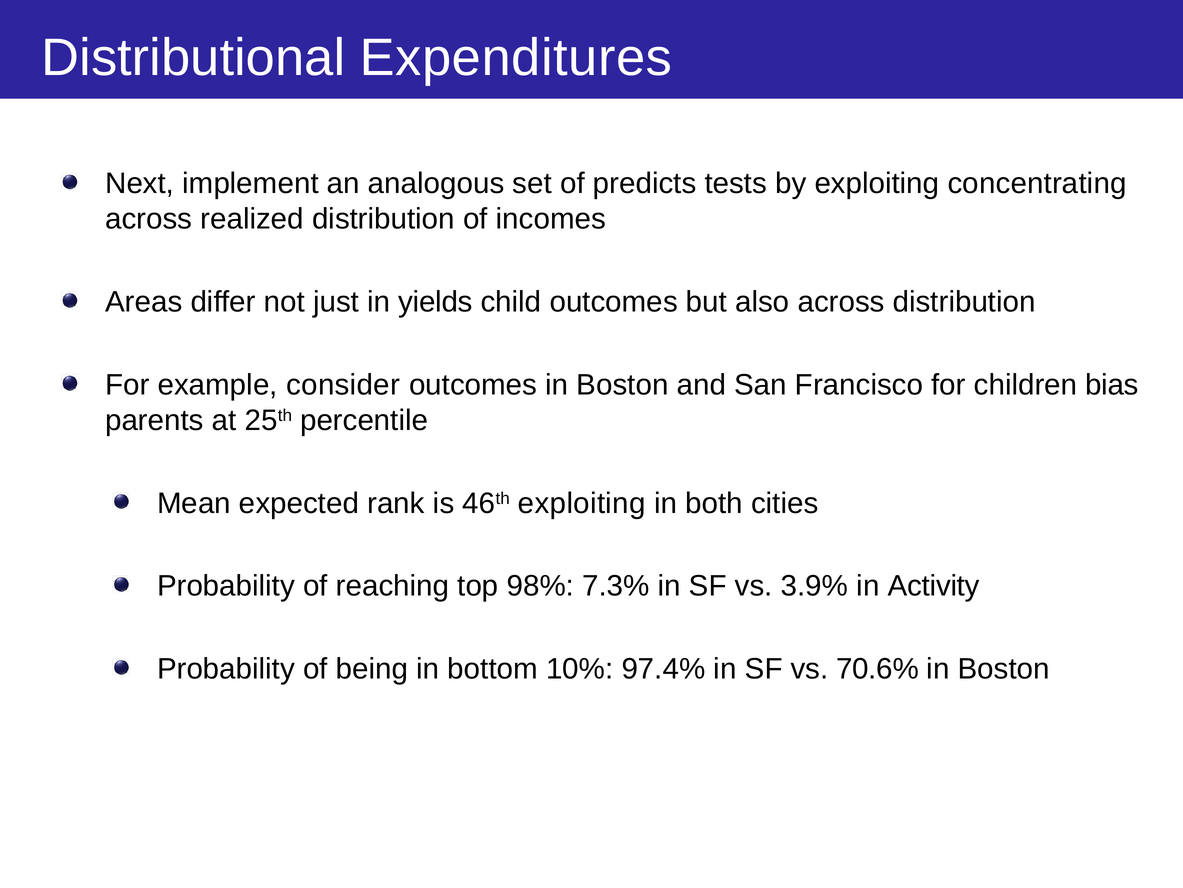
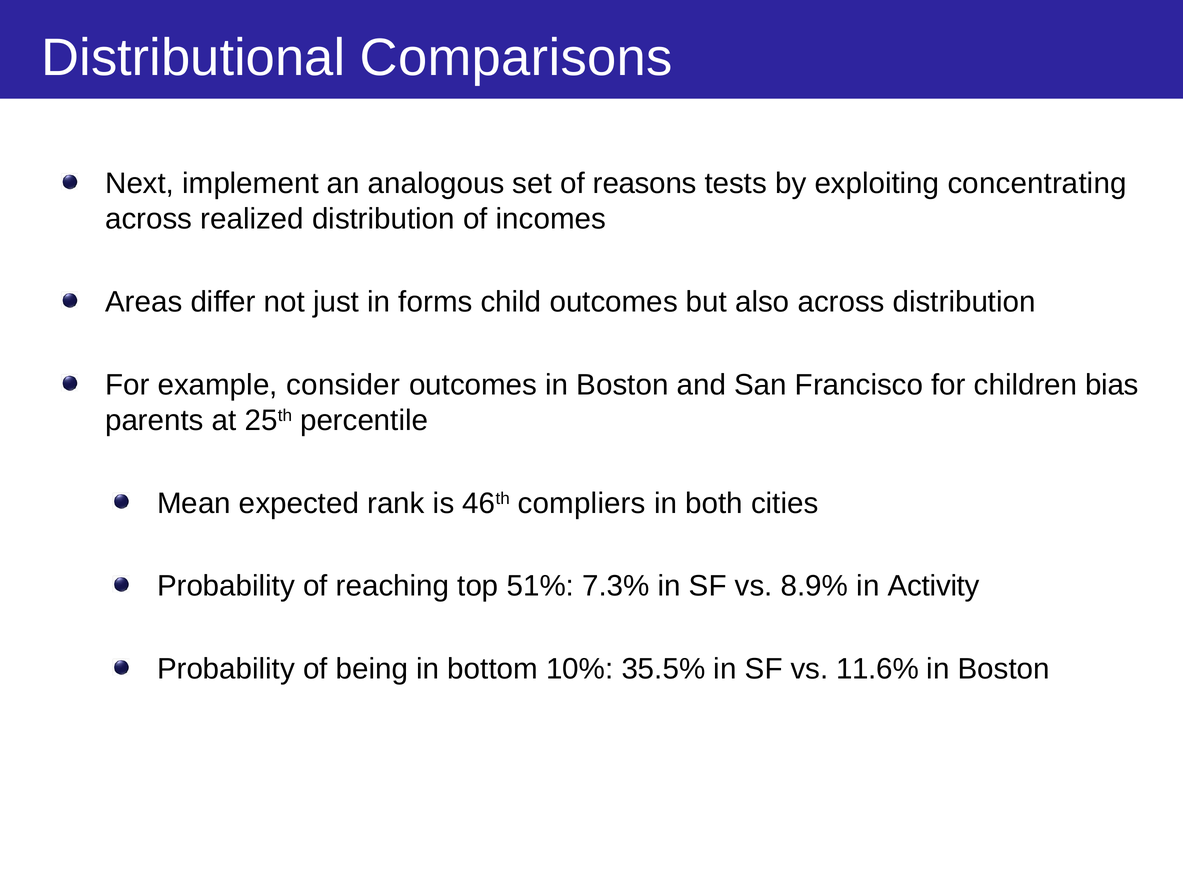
Expenditures: Expenditures -> Comparisons (516, 58)
predicts: predicts -> reasons (645, 183)
yields: yields -> forms (435, 302)
46th exploiting: exploiting -> compliers (582, 503)
98%: 98% -> 51% (540, 586)
3.9%: 3.9% -> 8.9% (815, 586)
97.4%: 97.4% -> 35.5% (663, 669)
70.6%: 70.6% -> 11.6% (878, 669)
